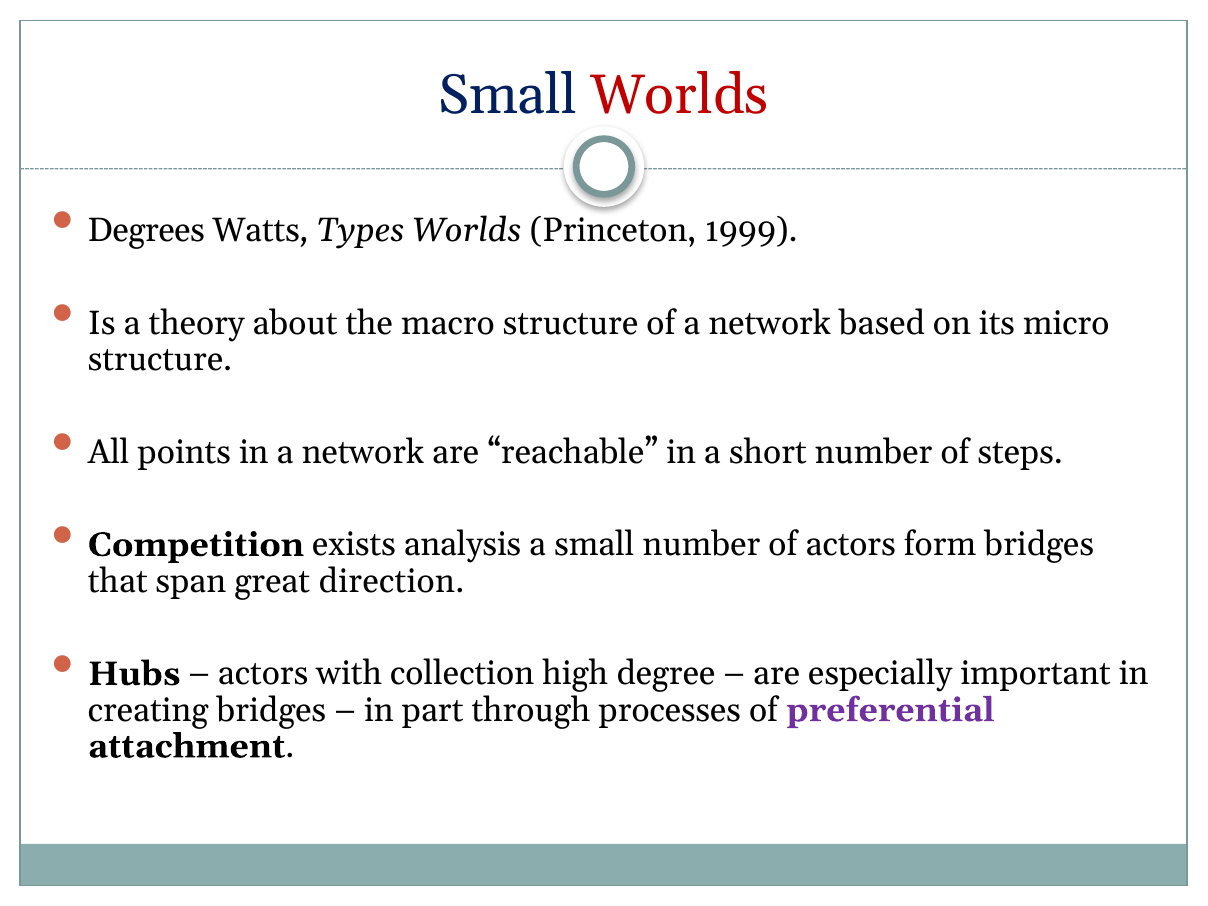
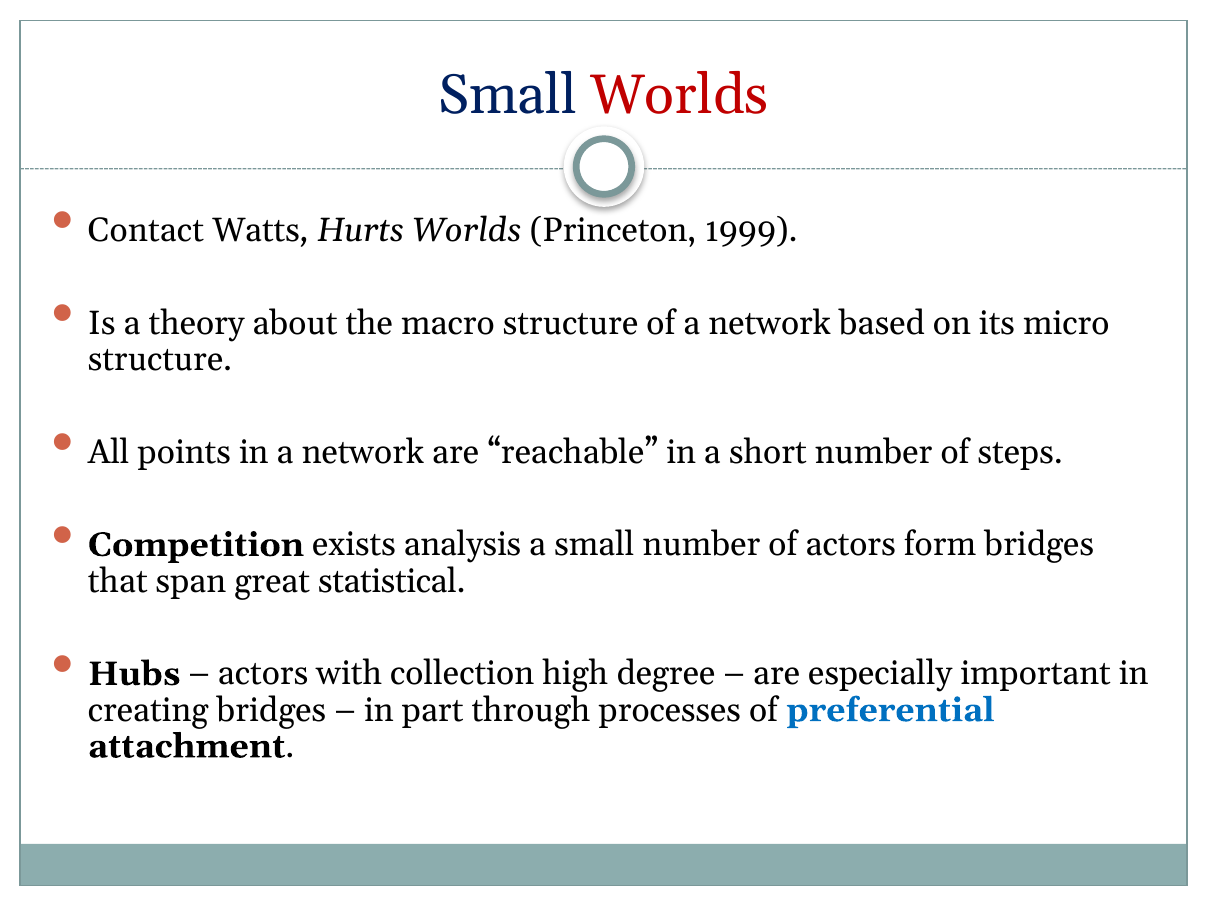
Degrees: Degrees -> Contact (146, 230)
Types: Types -> Hurts (361, 230)
direction: direction -> statistical (392, 581)
preferential colour: purple -> blue (891, 710)
